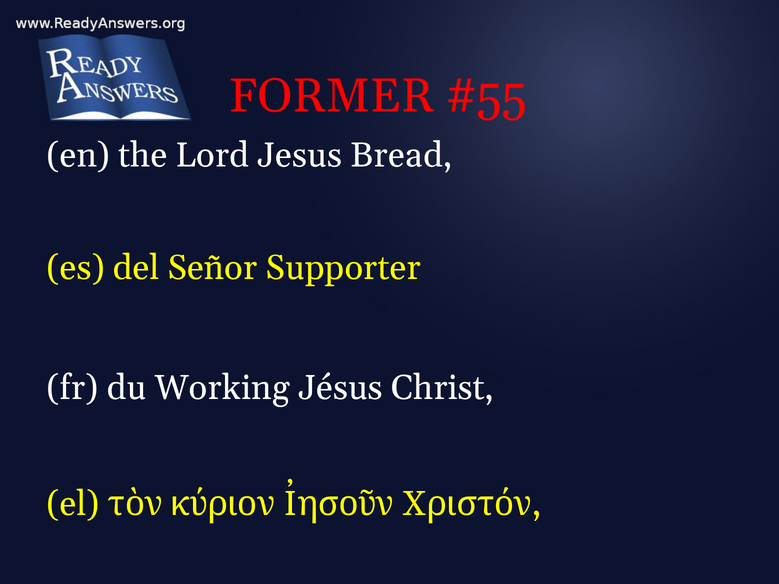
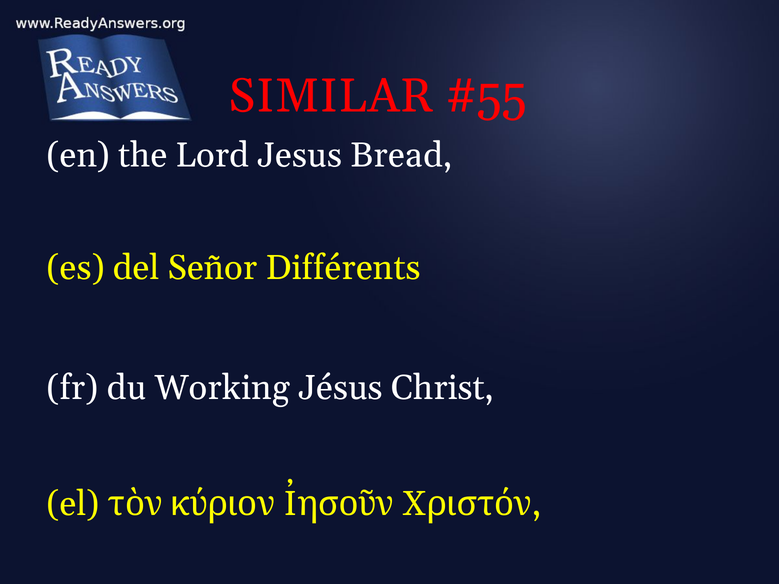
FORMER: FORMER -> SIMILAR (331, 96)
Supporter: Supporter -> Différents (343, 268)
